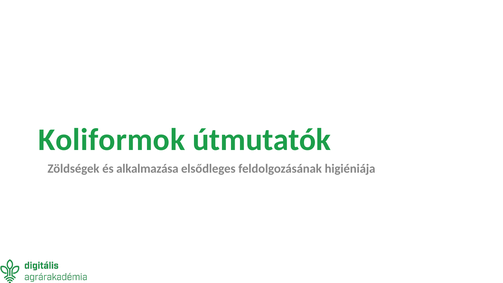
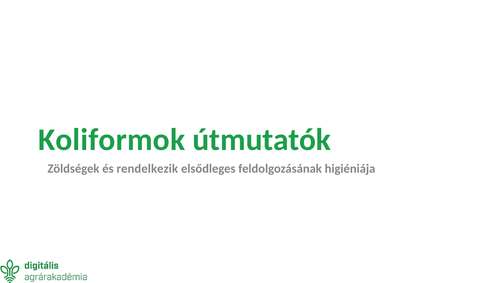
alkalmazása: alkalmazása -> rendelkezik (147, 169)
